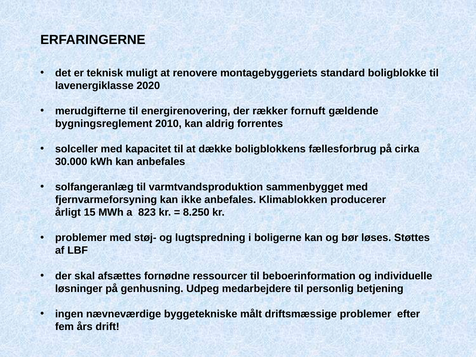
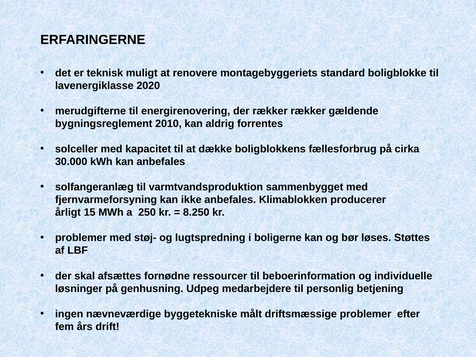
rækker fornuft: fornuft -> rækker (308, 111)
823: 823 -> 250 (147, 212)
